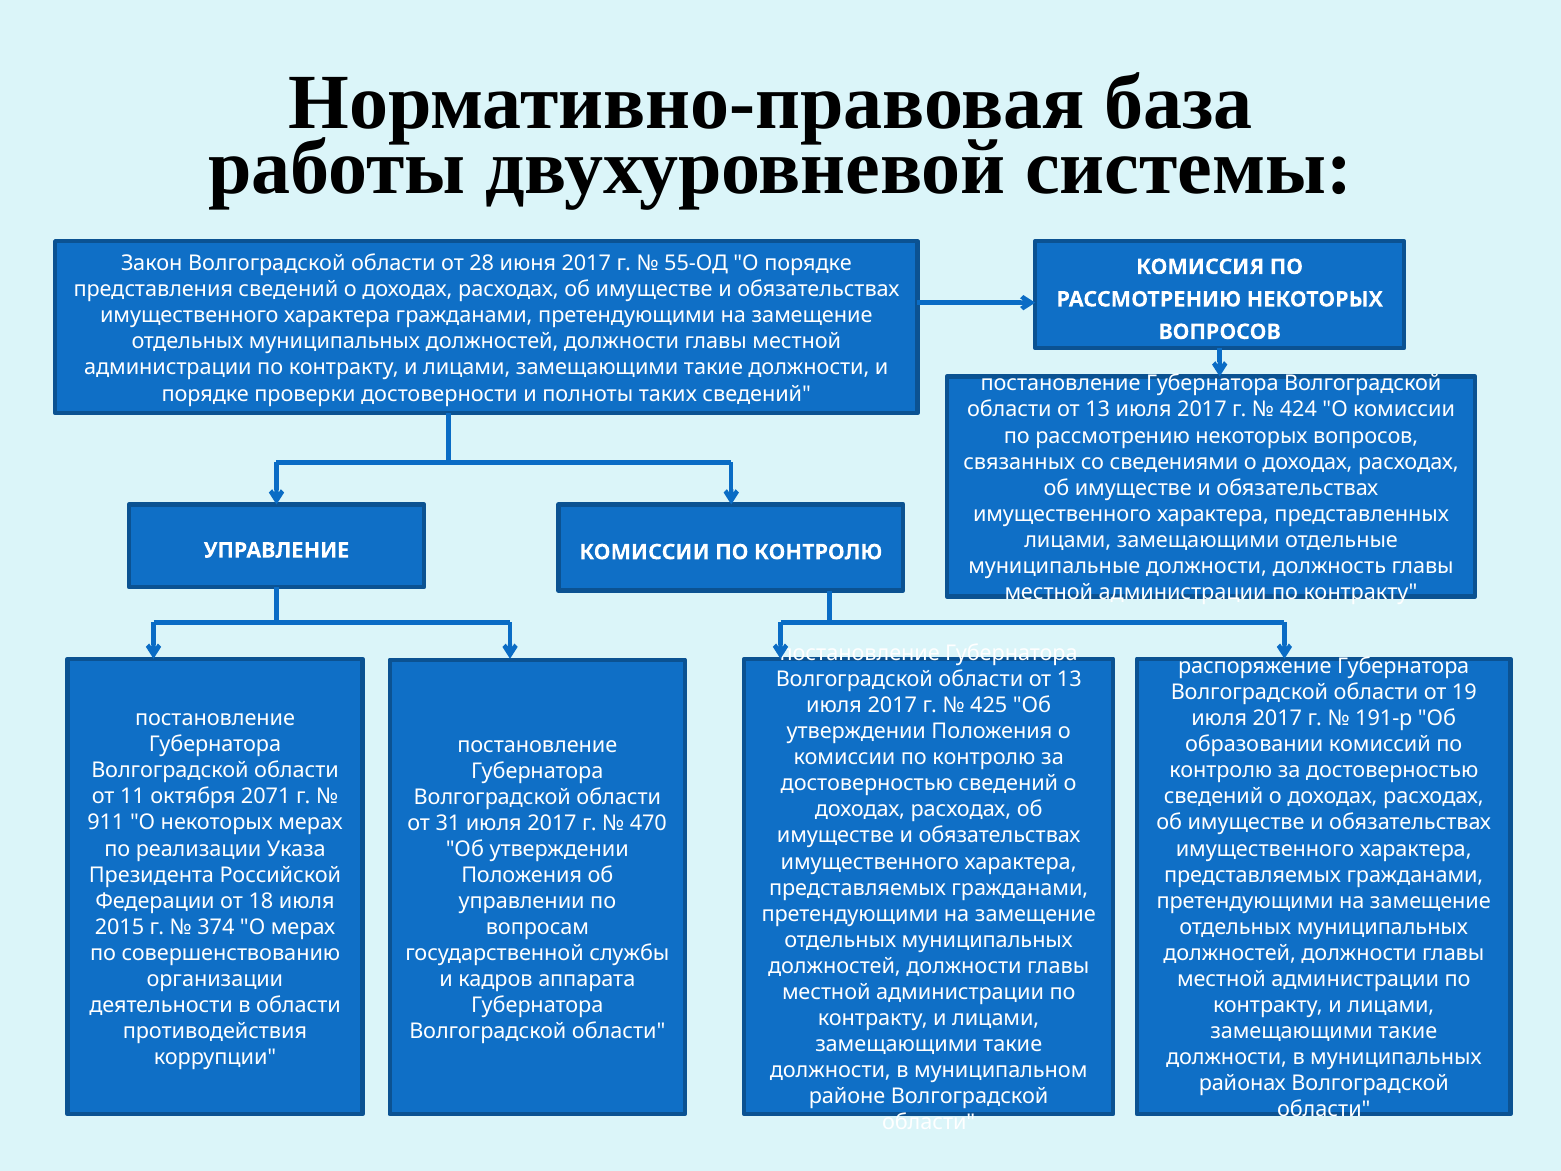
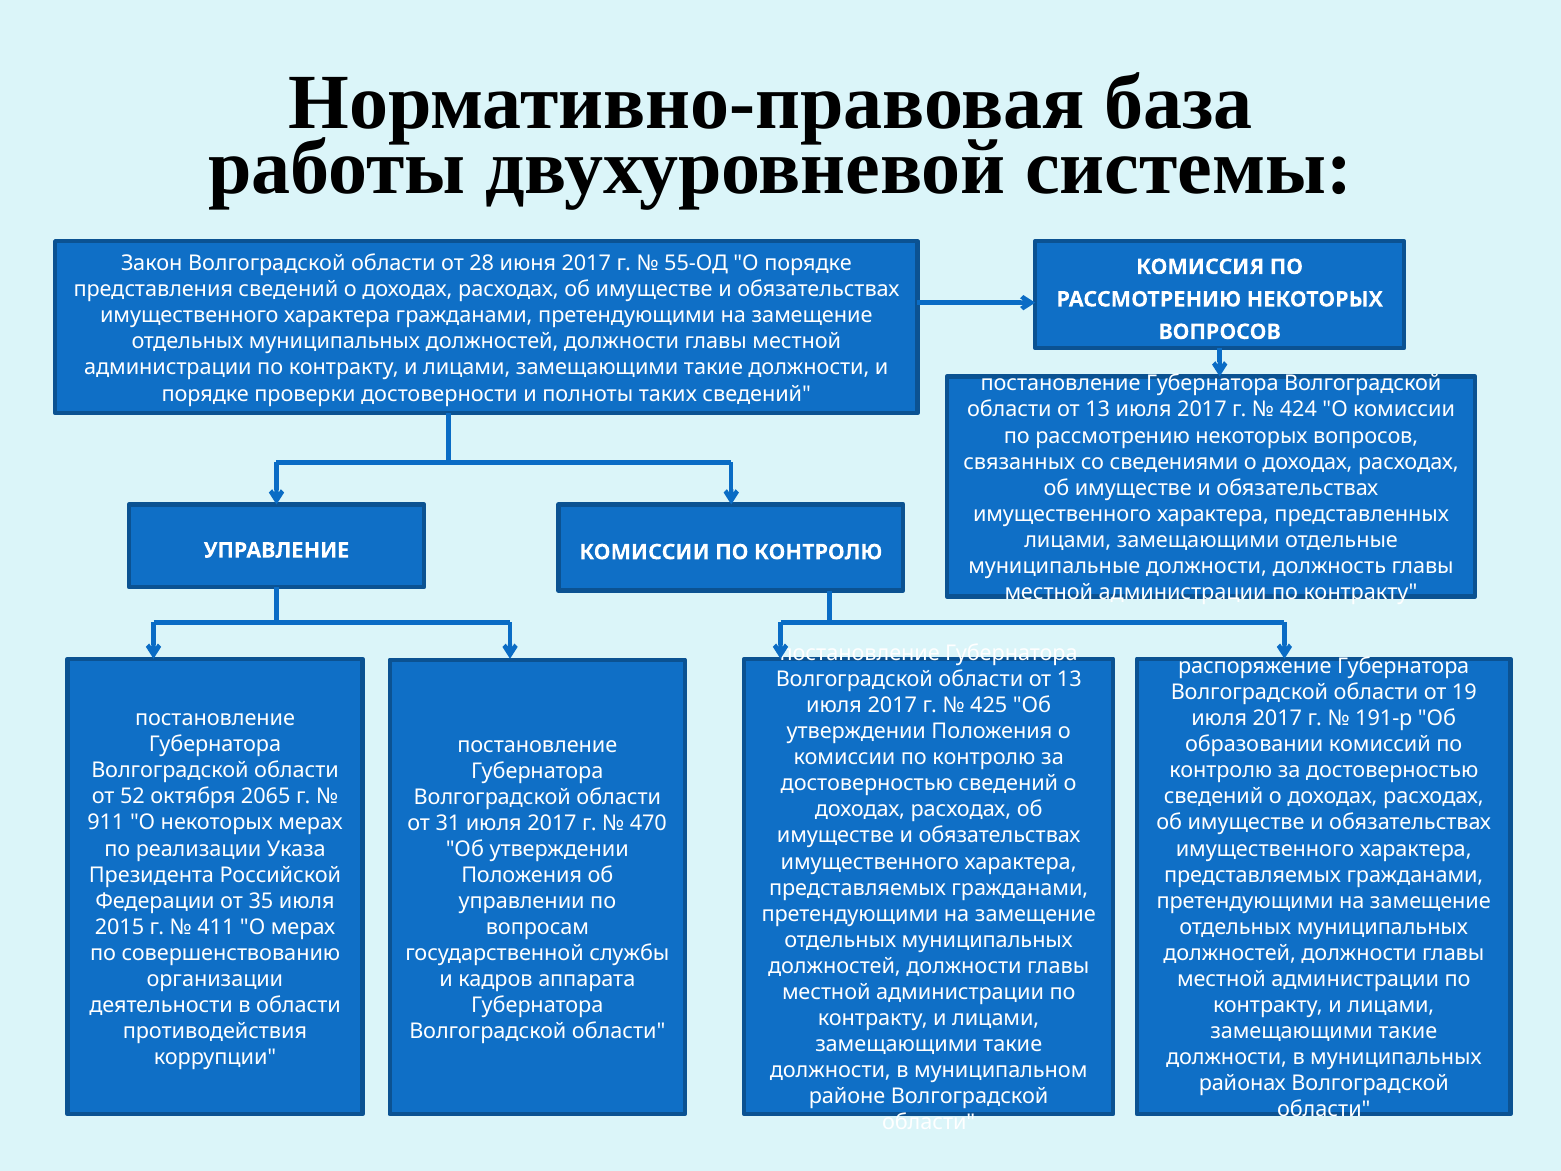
11: 11 -> 52 (132, 797)
2071: 2071 -> 2065 (266, 797)
18: 18 -> 35 (261, 901)
374: 374 -> 411 (216, 927)
